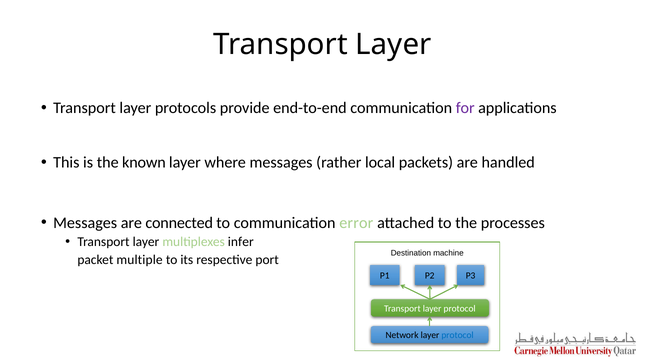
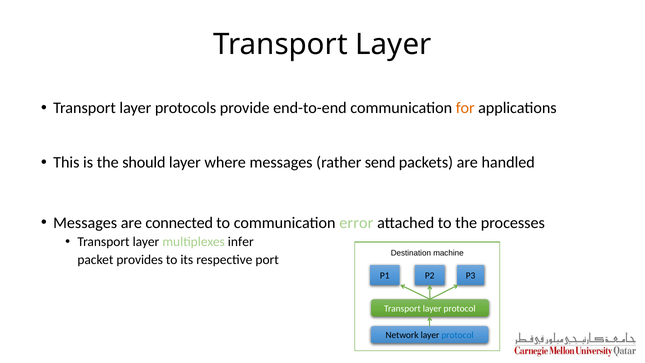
for colour: purple -> orange (465, 108)
known: known -> should (144, 162)
local: local -> send (380, 162)
multiple: multiple -> provides (140, 260)
